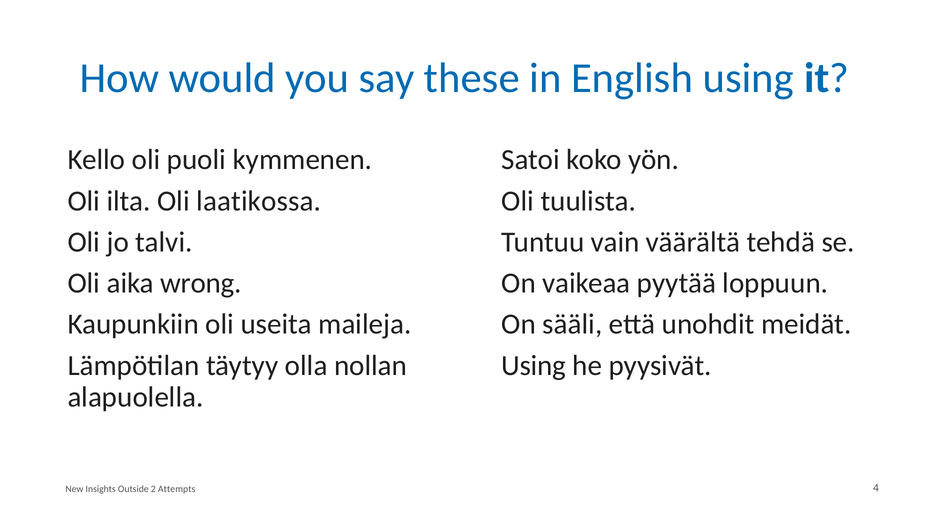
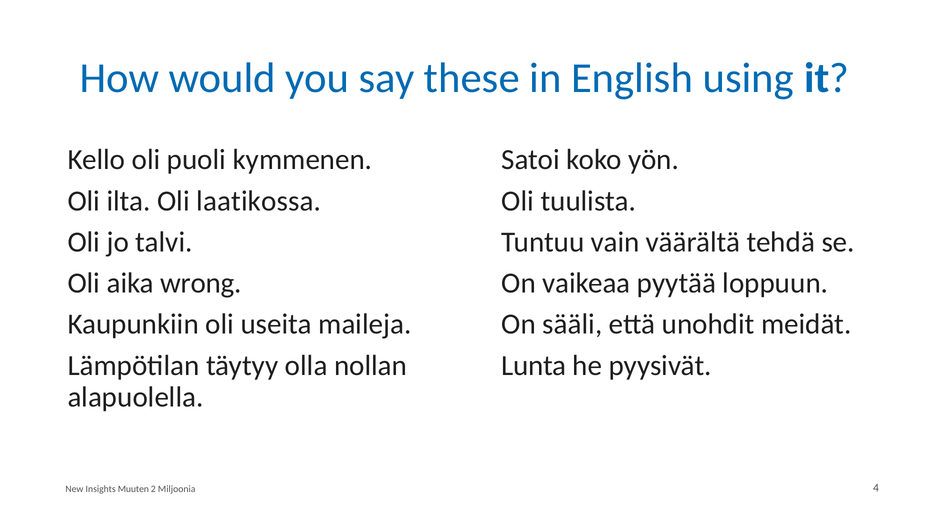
Using: Using -> Lunta (534, 365)
Outside: Outside -> Muuten (133, 489)
Attempts: Attempts -> Miljoonia (177, 489)
